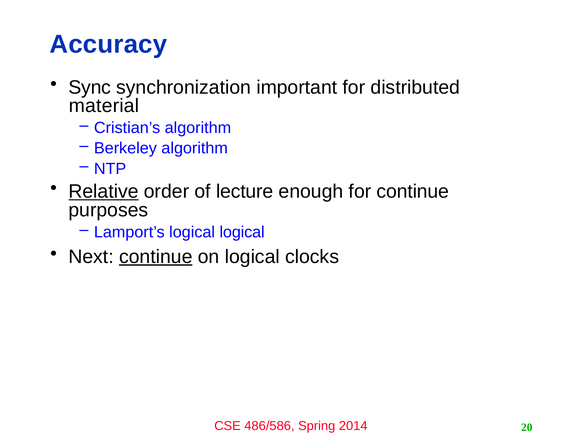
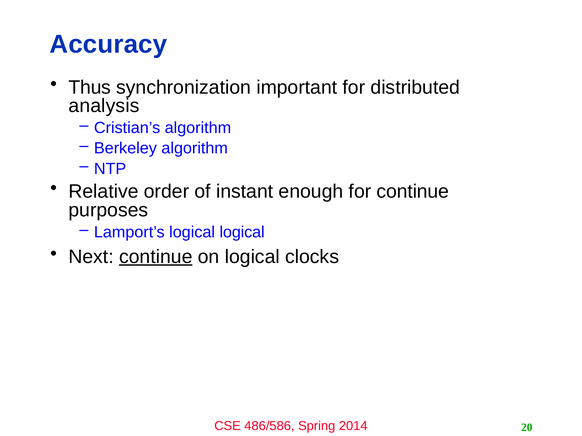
Sync: Sync -> Thus (90, 87)
material: material -> analysis (104, 106)
Relative underline: present -> none (104, 192)
lecture: lecture -> instant (245, 192)
